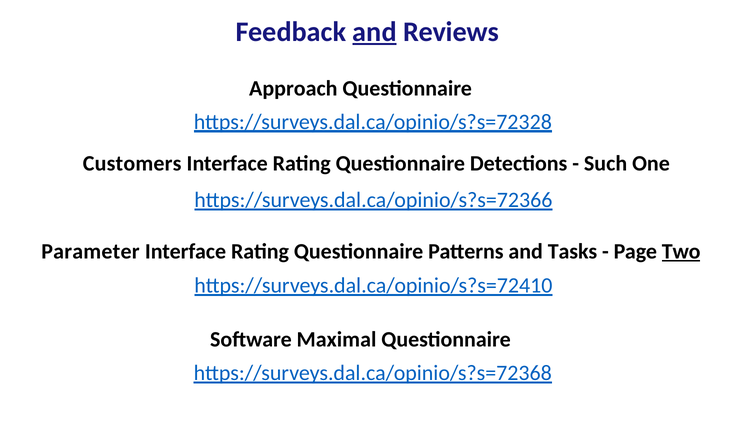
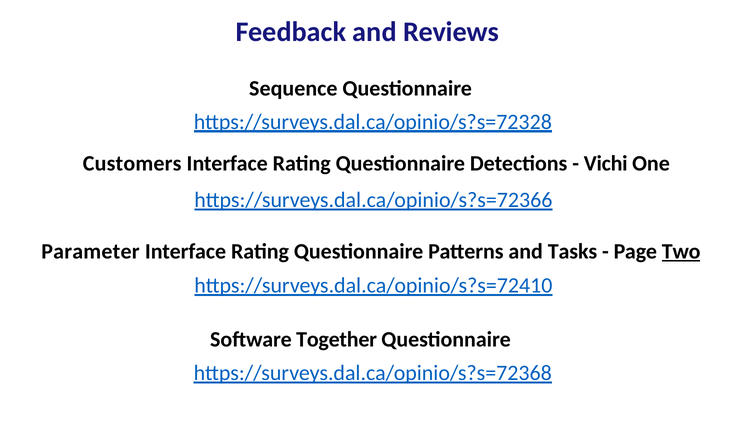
and underline: present -> none (375, 32)
Approach: Approach -> Sequence (293, 88)
Such: Such -> Vichi (606, 163)
Maximal: Maximal -> Together (337, 339)
